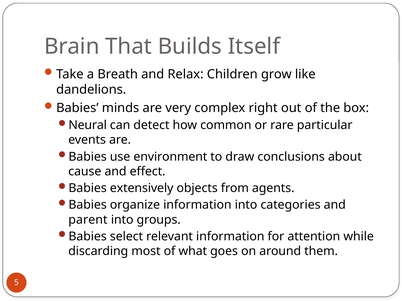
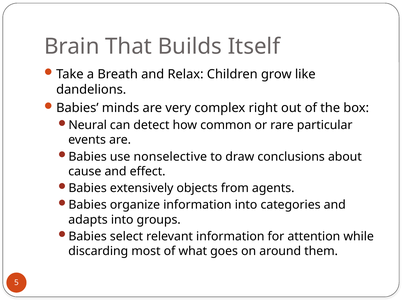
environment: environment -> nonselective (170, 157)
parent: parent -> adapts (88, 220)
